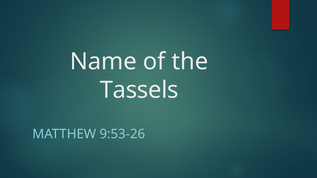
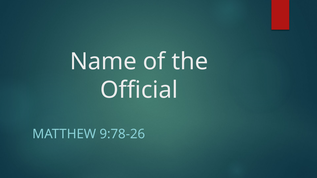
Tassels: Tassels -> Official (139, 90)
9:53-26: 9:53-26 -> 9:78-26 (122, 134)
